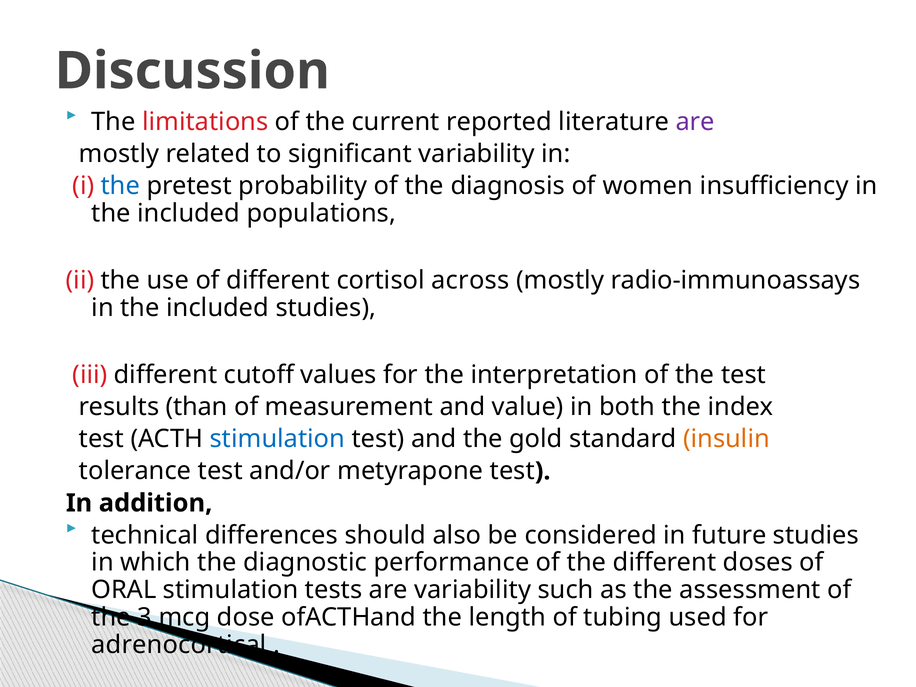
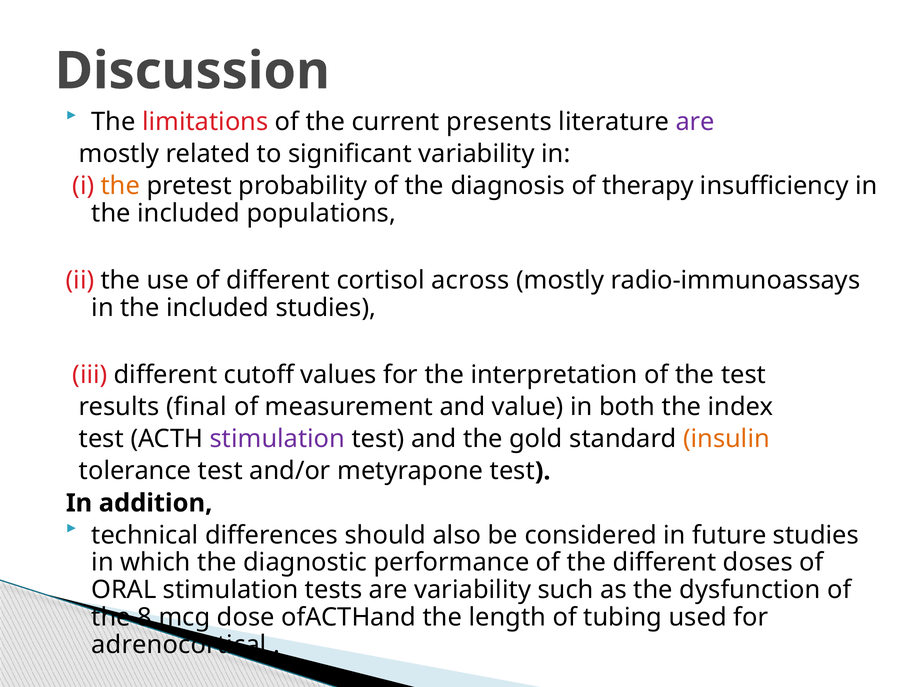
reported: reported -> presents (499, 122)
the colour: blue -> orange (120, 186)
women: women -> therapy (648, 186)
than: than -> final (196, 407)
stimulation colour: blue -> purple (277, 439)
assessment: assessment -> dysfunction (750, 590)
3: 3 -> 8 (145, 618)
